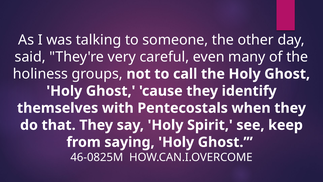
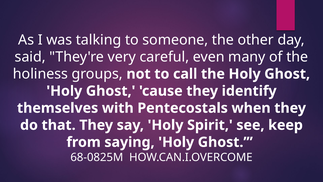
46-0825M: 46-0825M -> 68-0825M (97, 157)
